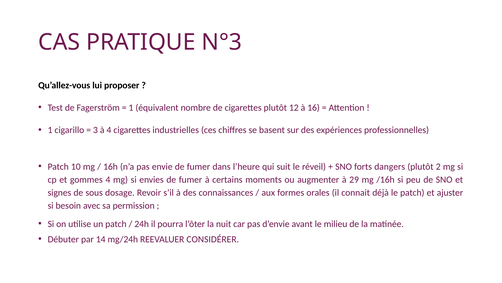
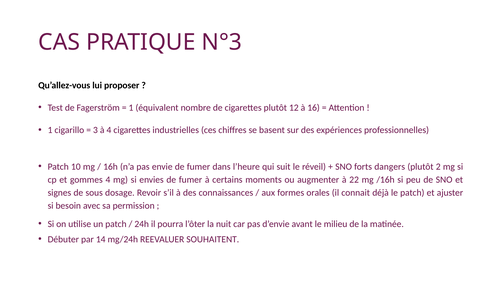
29: 29 -> 22 (354, 179)
CONSIDÉRER: CONSIDÉRER -> SOUHAITENT (213, 239)
